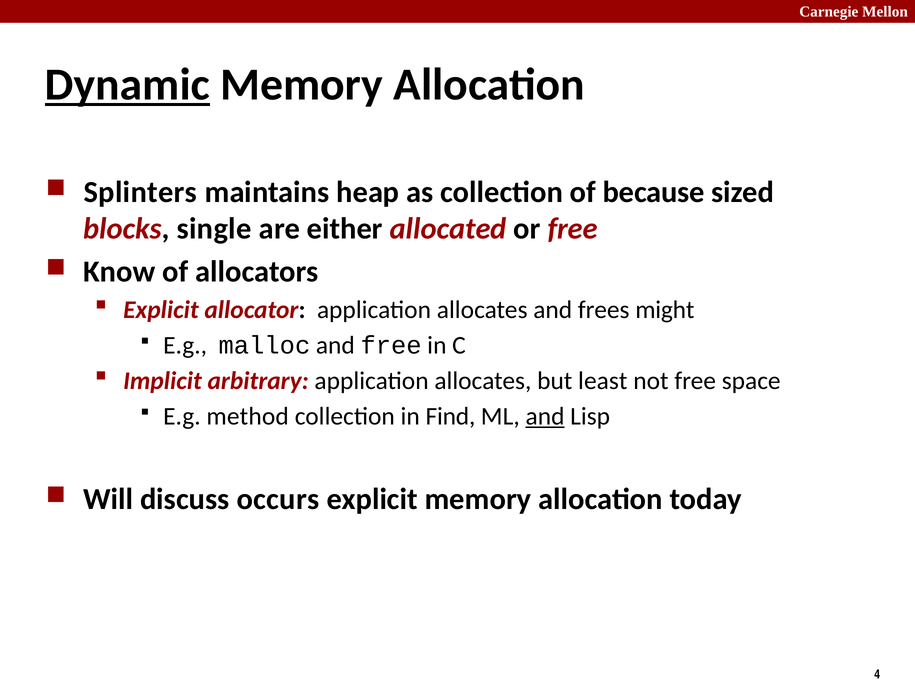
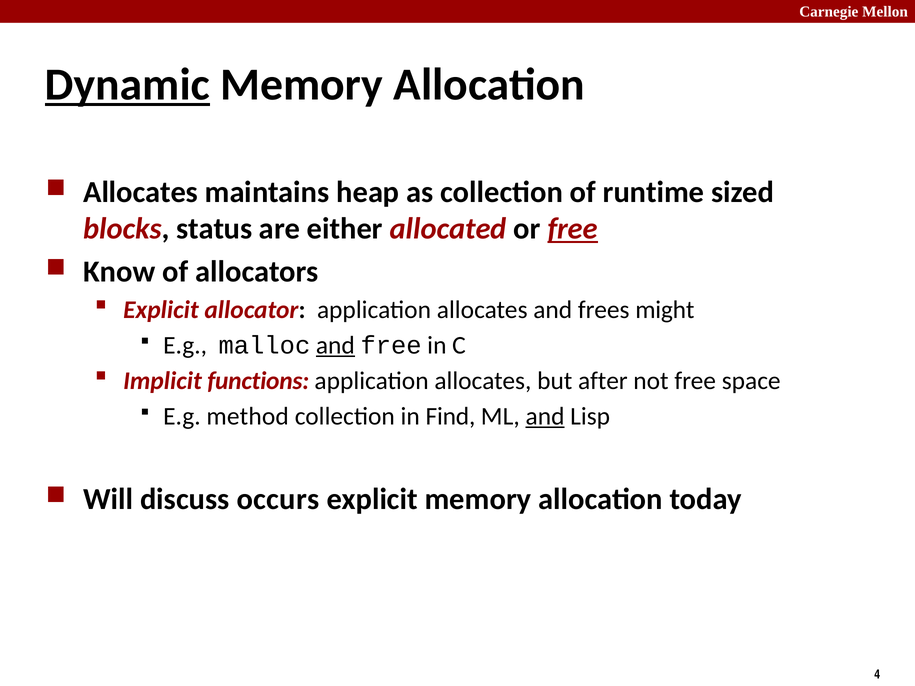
Splinters: Splinters -> Allocates (141, 192)
because: because -> runtime (654, 192)
single: single -> status (214, 229)
free underline: none -> present (573, 229)
and underline: none -> present (335, 345)
arbitrary: arbitrary -> functions (258, 381)
least: least -> after (603, 381)
